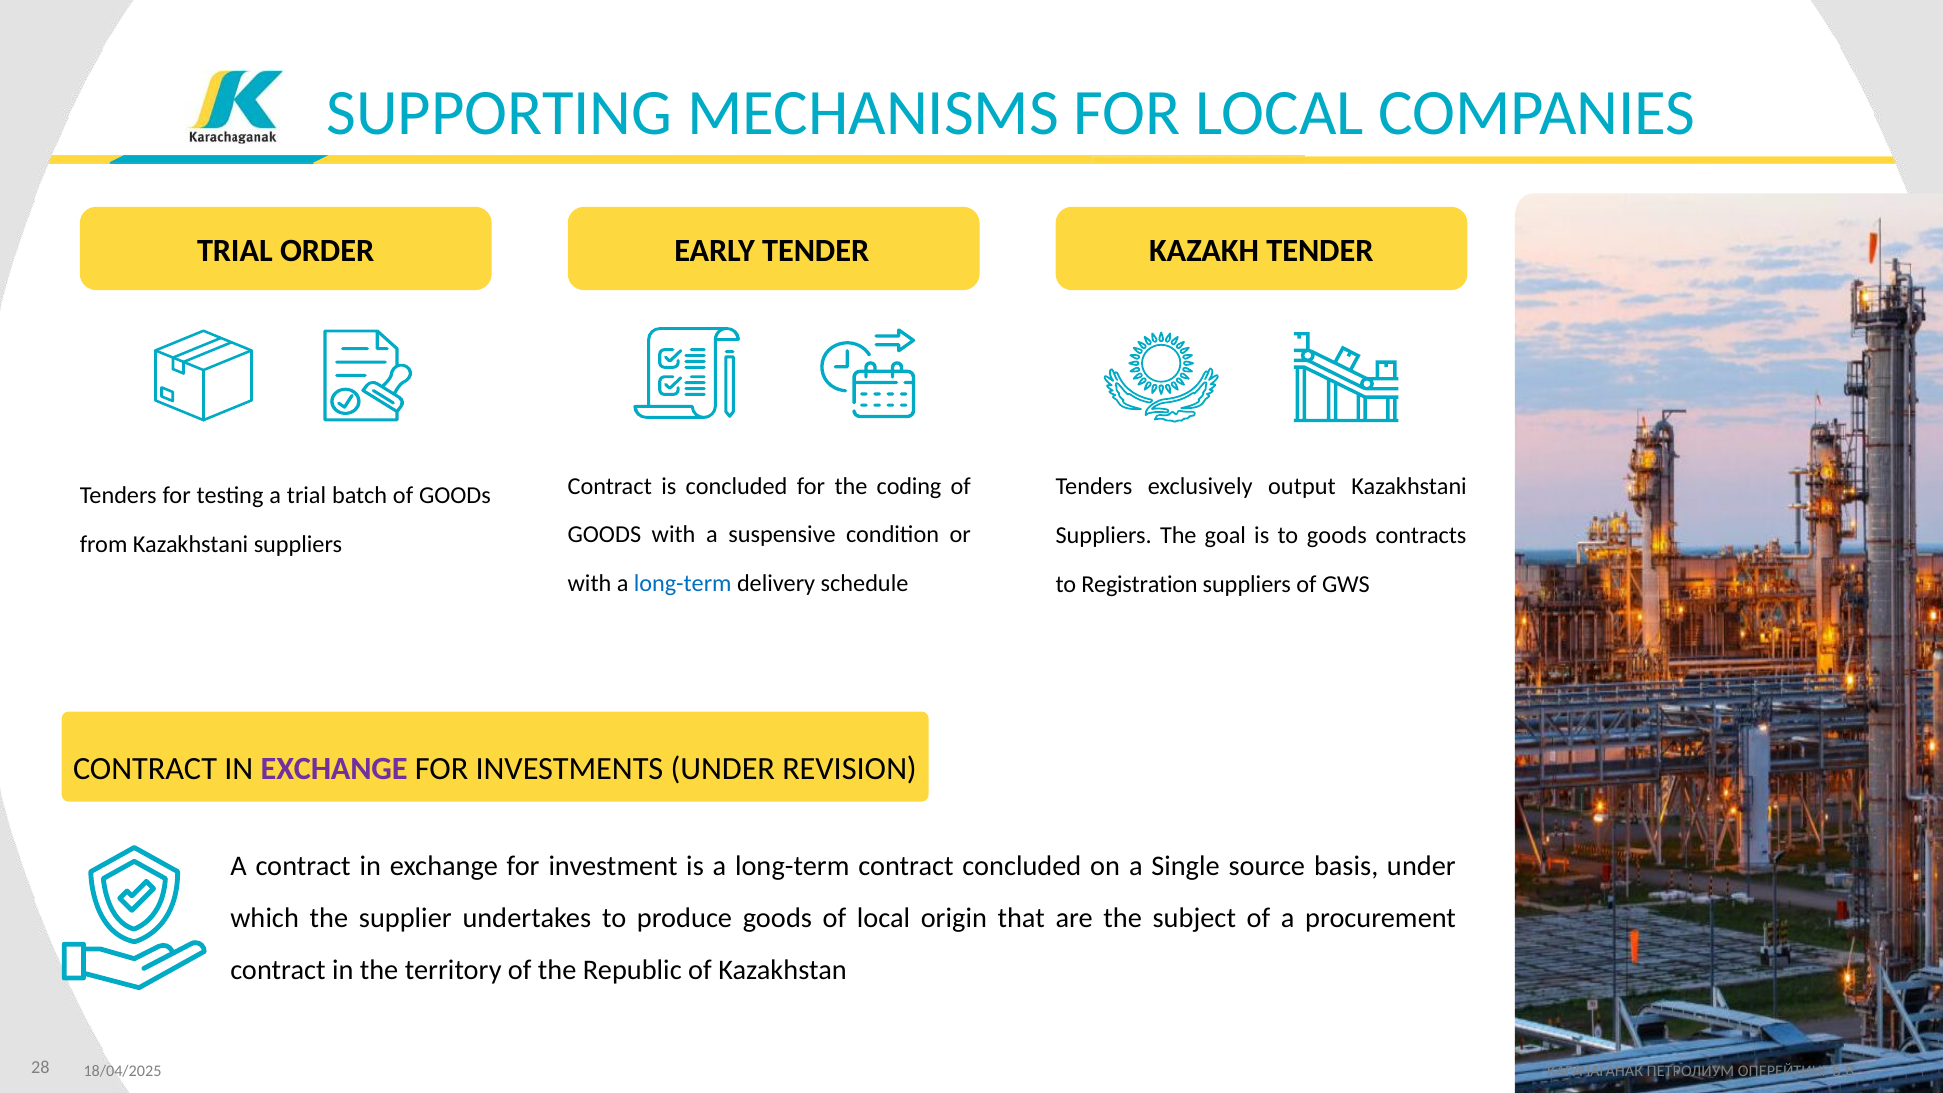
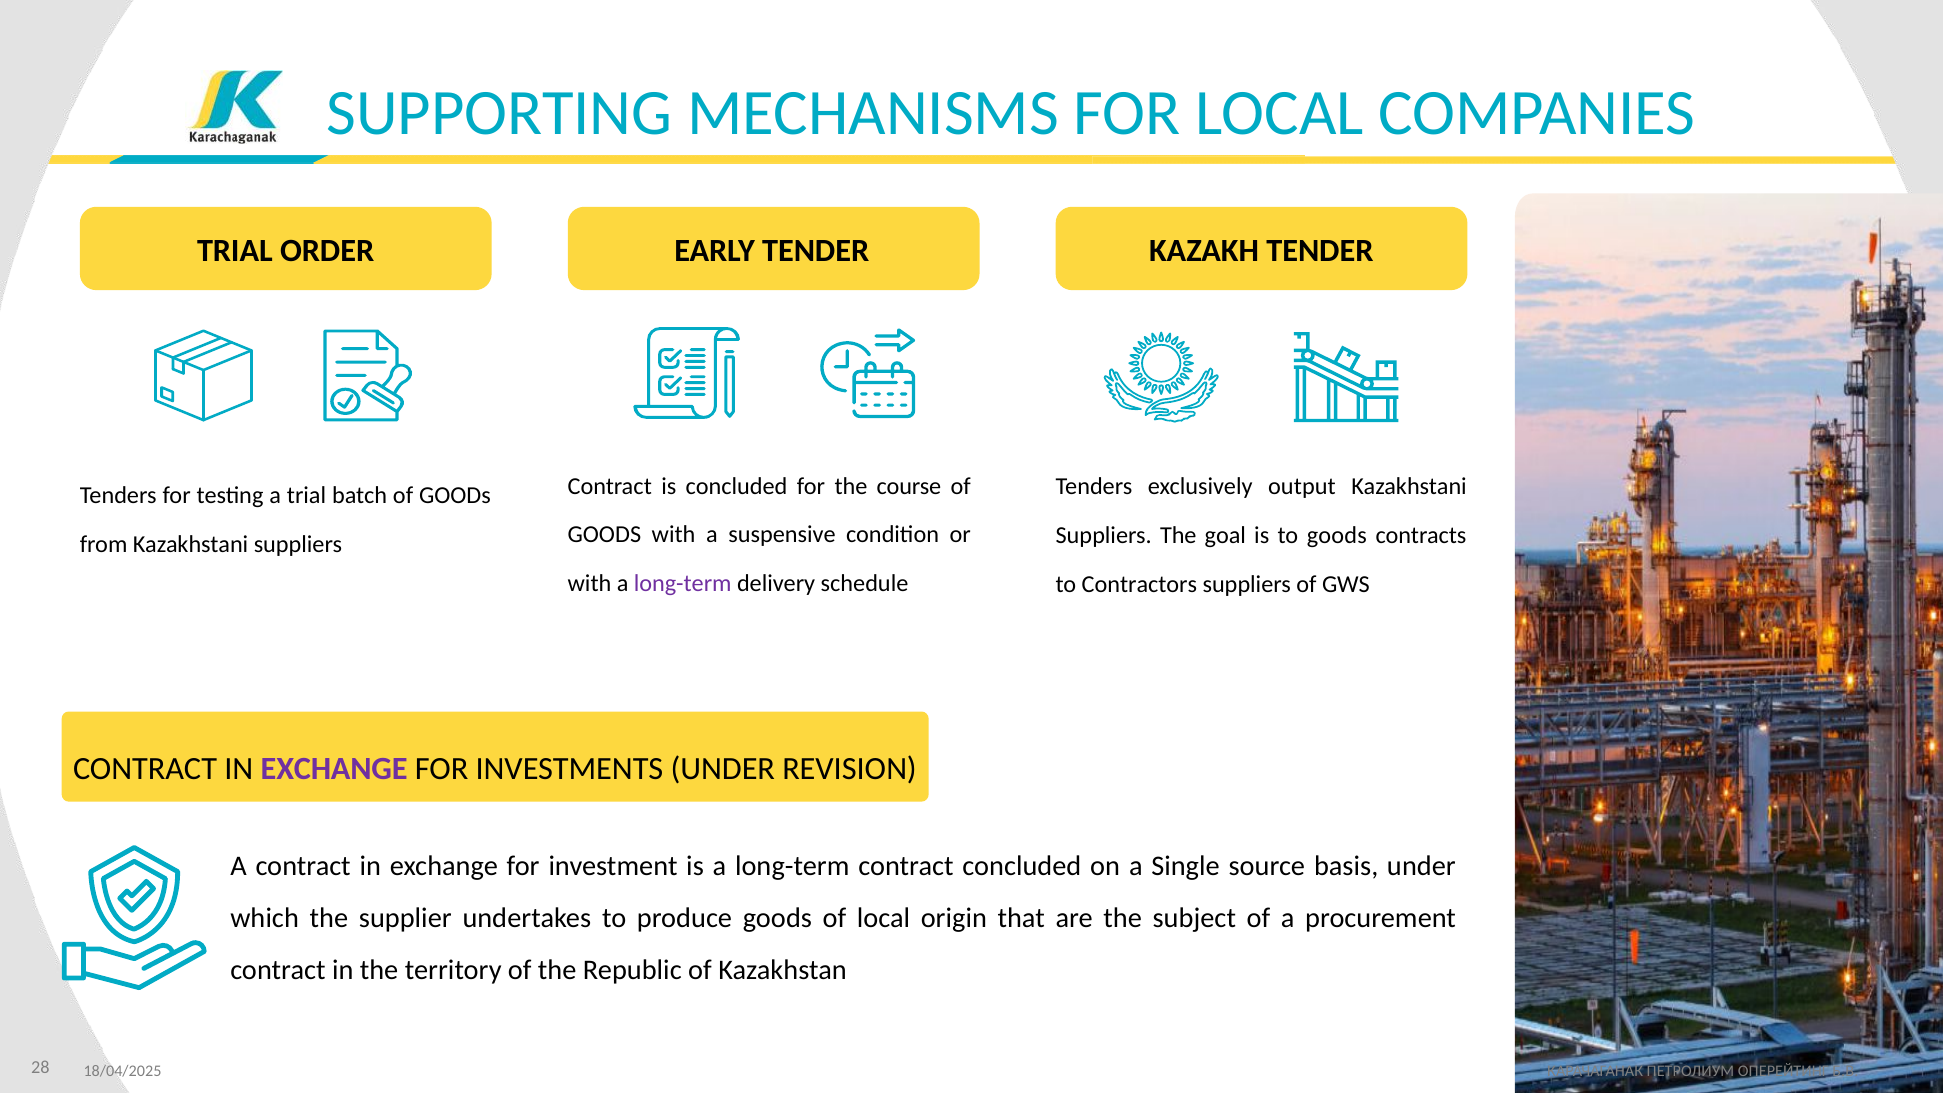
coding: coding -> course (909, 486)
long-term colour: blue -> purple (683, 584)
Registration: Registration -> Contractors (1139, 584)
